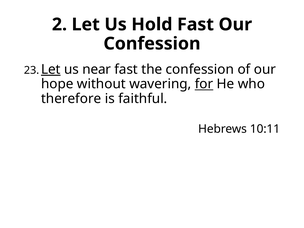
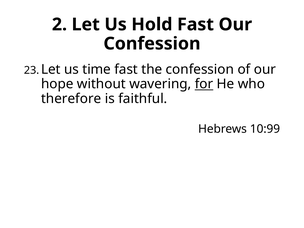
Let underline: present -> none (51, 69)
near: near -> time (97, 69)
10:11: 10:11 -> 10:99 (265, 129)
